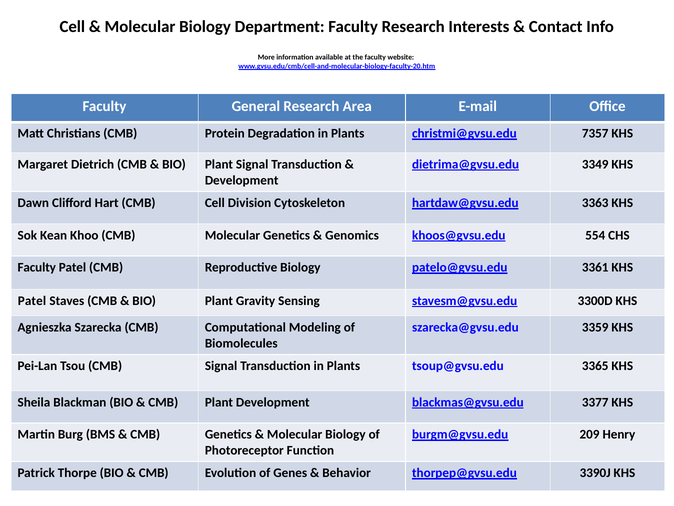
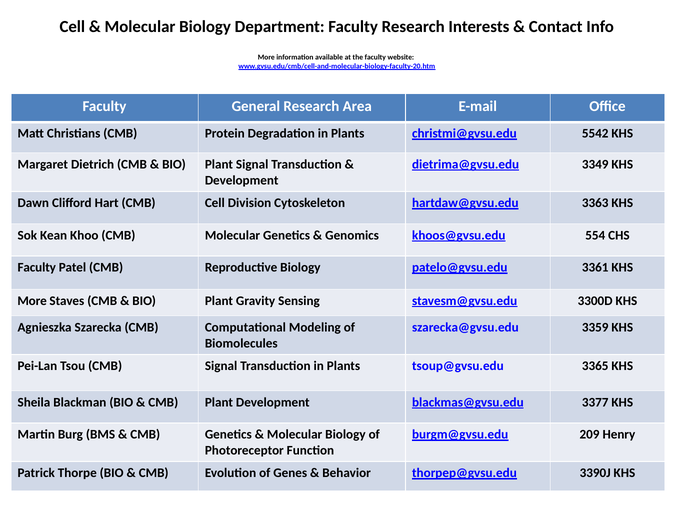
7357: 7357 -> 5542 (595, 134)
Patel: Patel -> More (32, 300)
